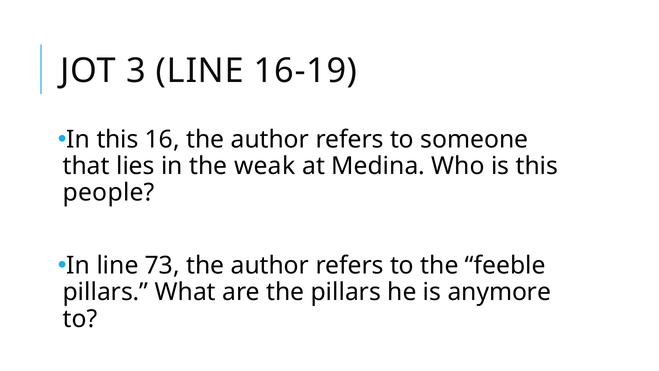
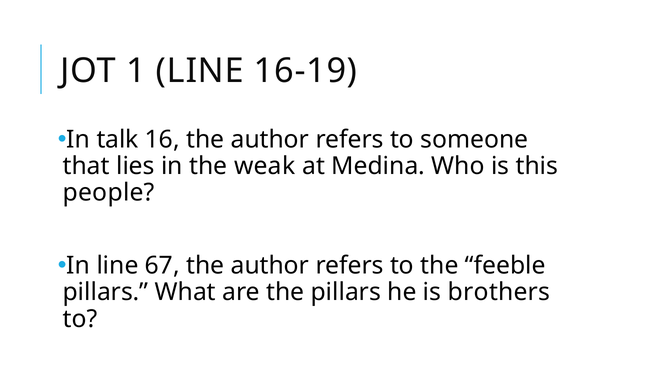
3: 3 -> 1 (136, 71)
In this: this -> talk (118, 139)
73: 73 -> 67 (162, 265)
anymore: anymore -> brothers (499, 292)
